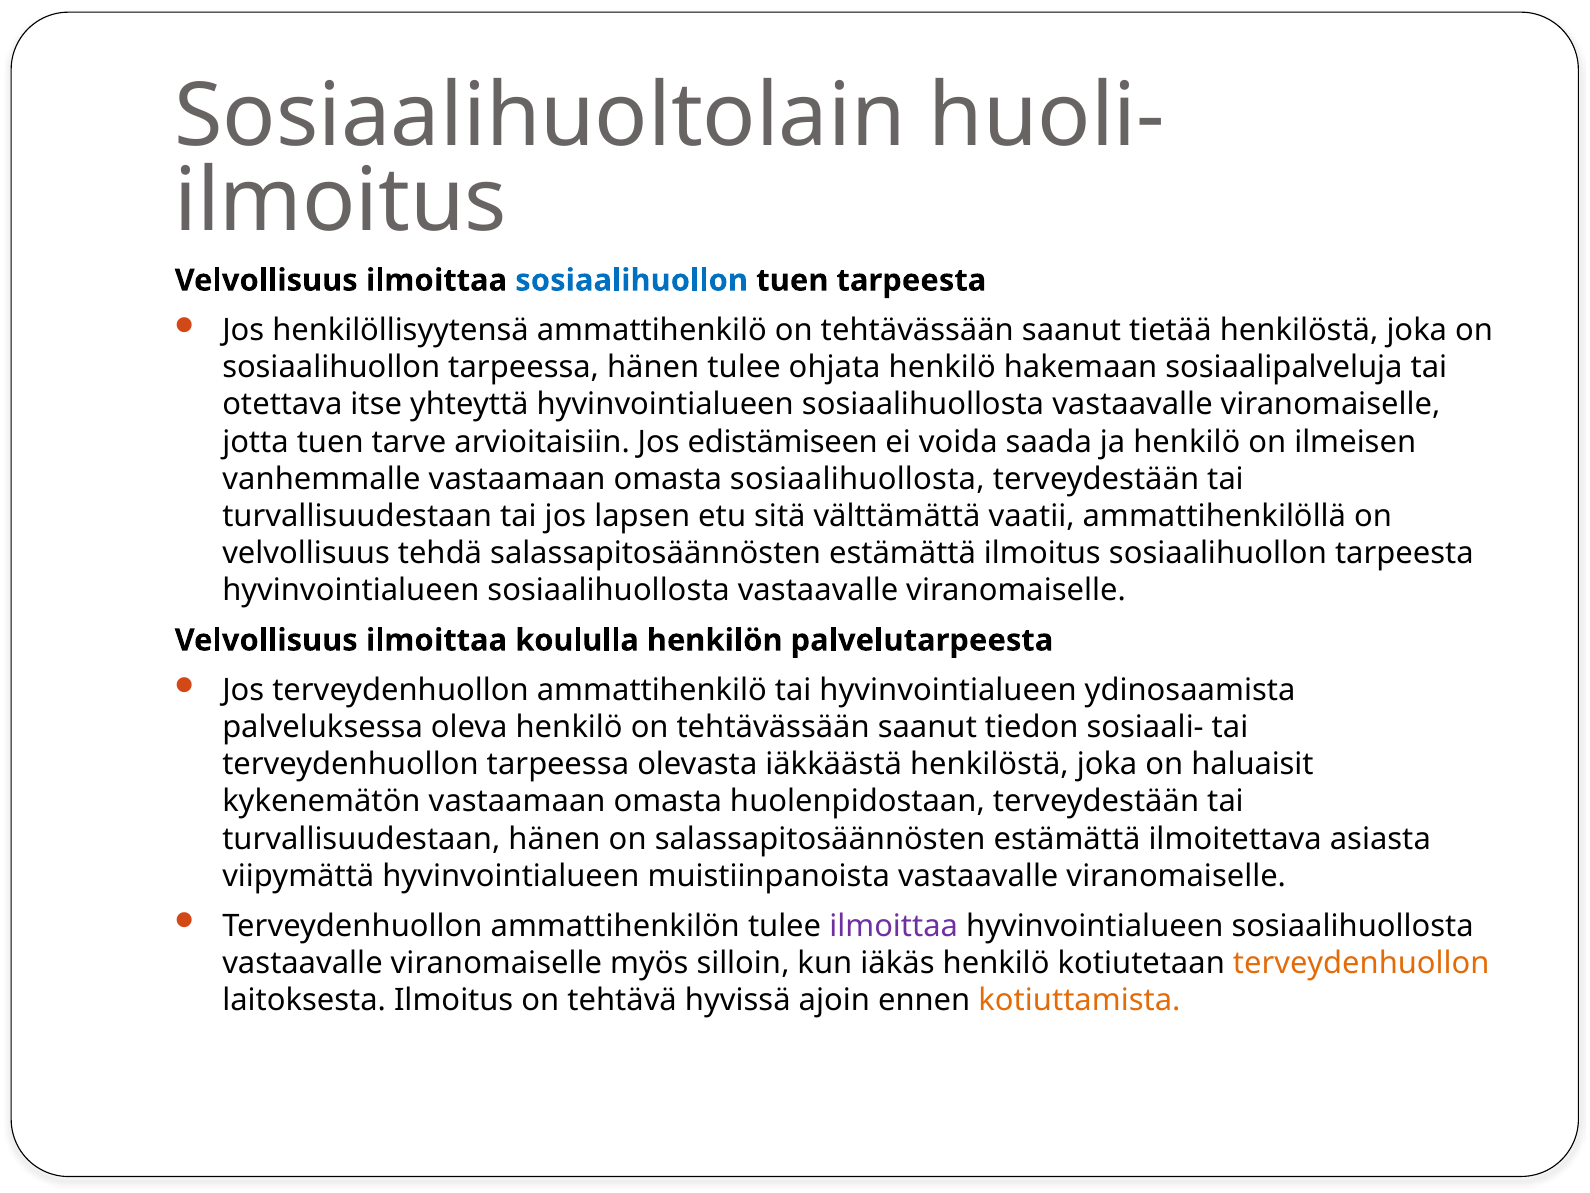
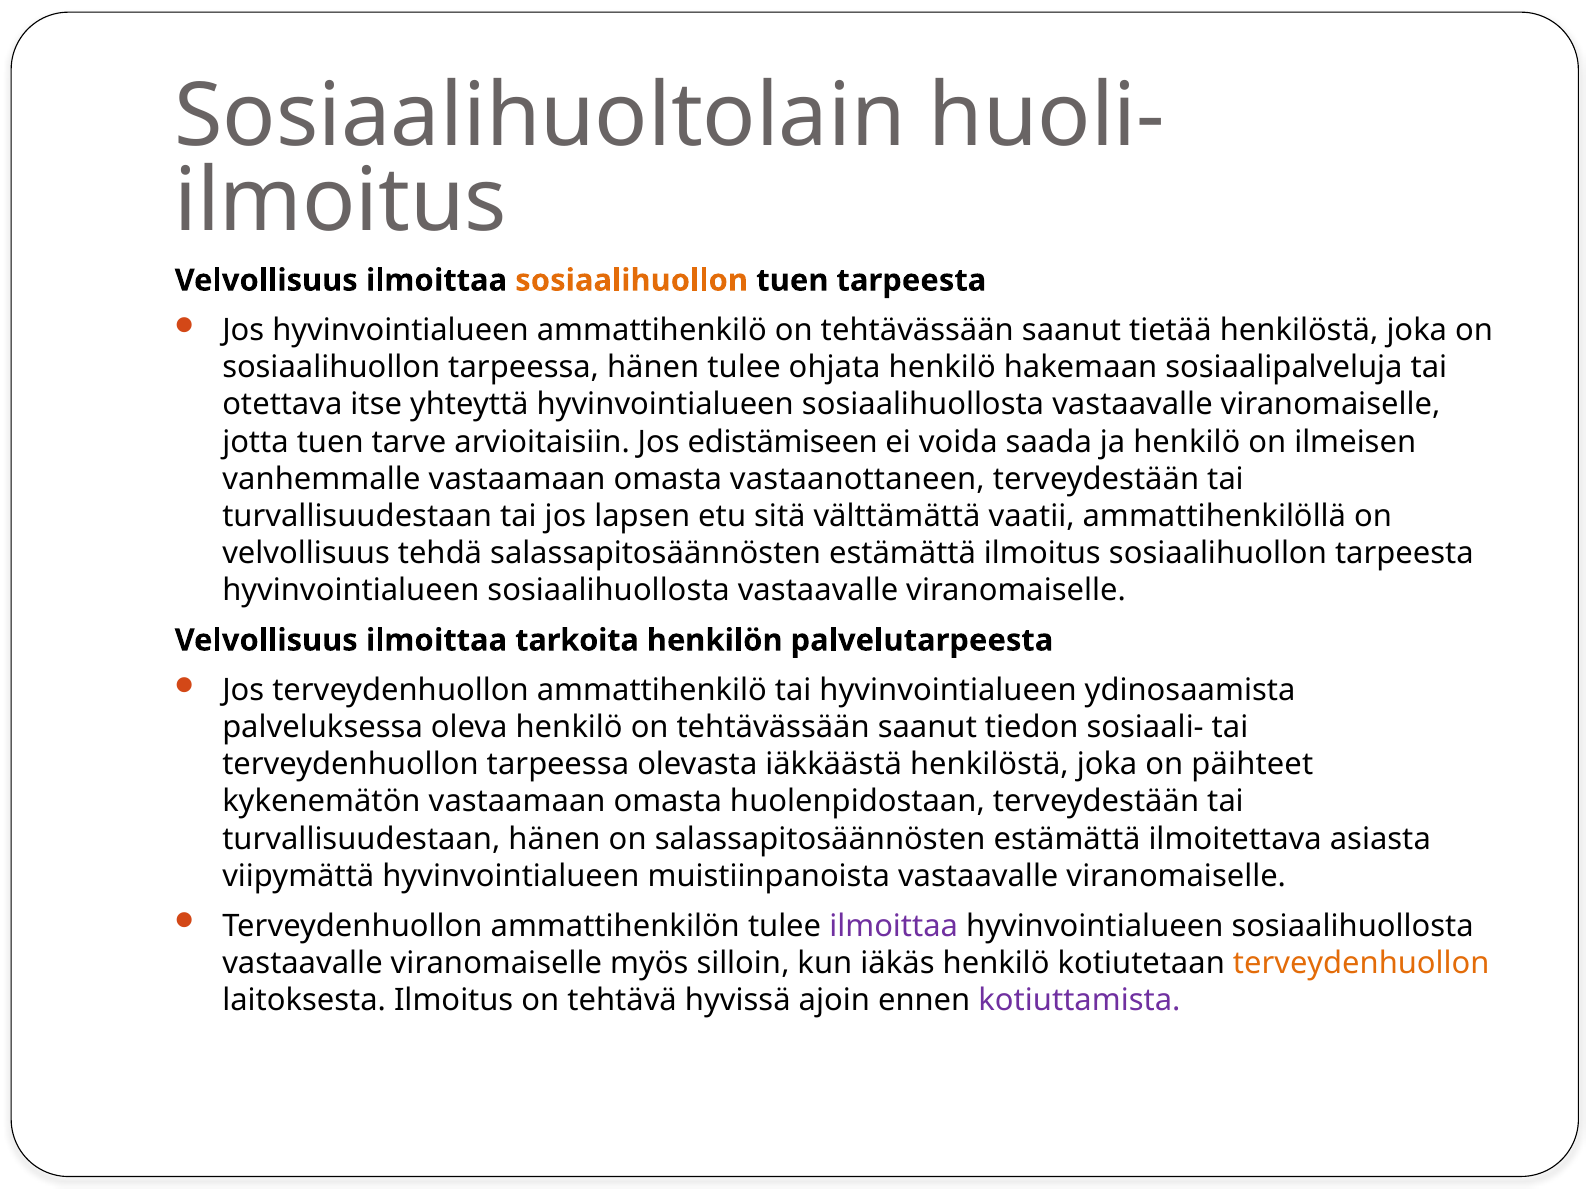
sosiaalihuollon colour: blue -> orange (632, 280)
Jos henkilöllisyytensä: henkilöllisyytensä -> hyvinvointialueen (401, 330)
omasta sosiaalihuollosta: sosiaalihuollosta -> vastaanottaneen (857, 479)
koululla: koululla -> tarkoita (577, 640)
haluaisit: haluaisit -> päihteet (1252, 764)
kotiuttamista colour: orange -> purple (1079, 1000)
